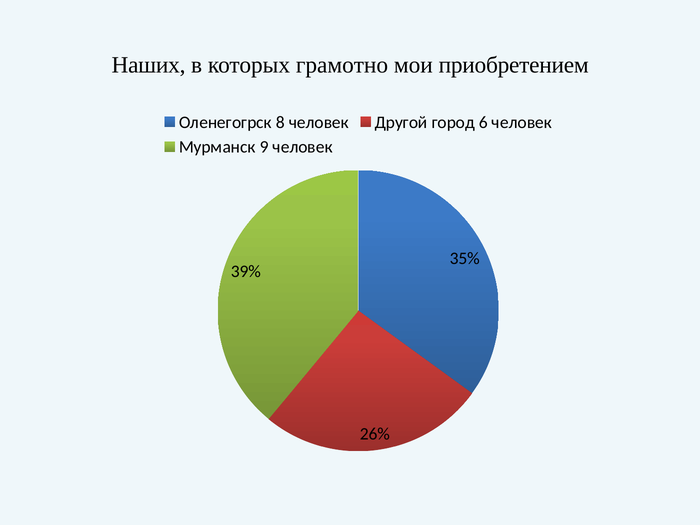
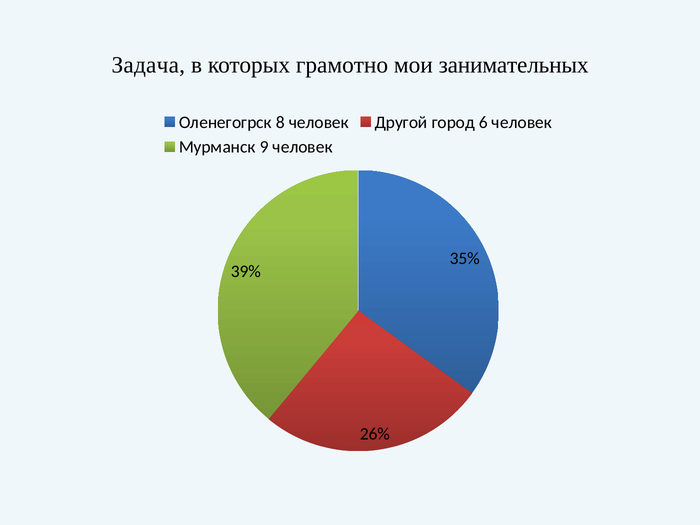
Наших: Наших -> Задача (148, 65)
приобретением: приобретением -> занимательных (514, 65)
